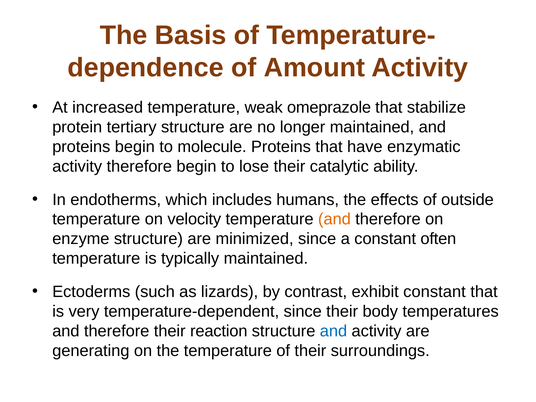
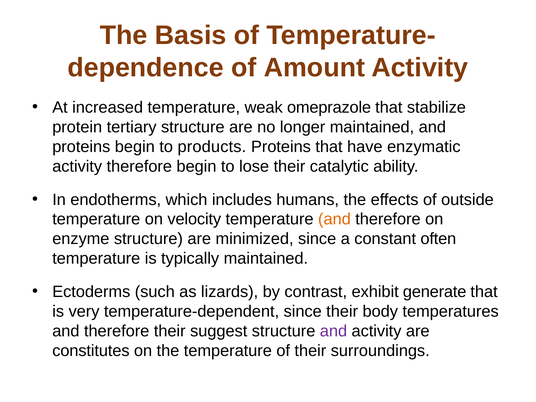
molecule: molecule -> products (212, 147)
exhibit constant: constant -> generate (435, 292)
reaction: reaction -> suggest (219, 331)
and colour: blue -> purple (333, 331)
generating: generating -> constitutes (91, 351)
